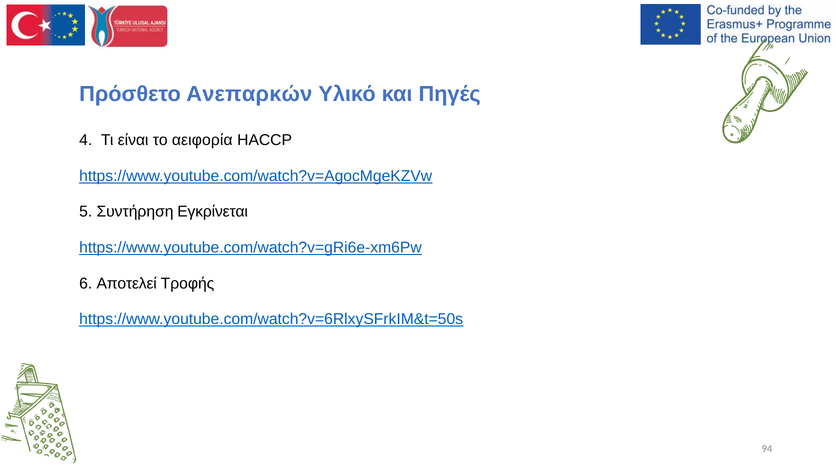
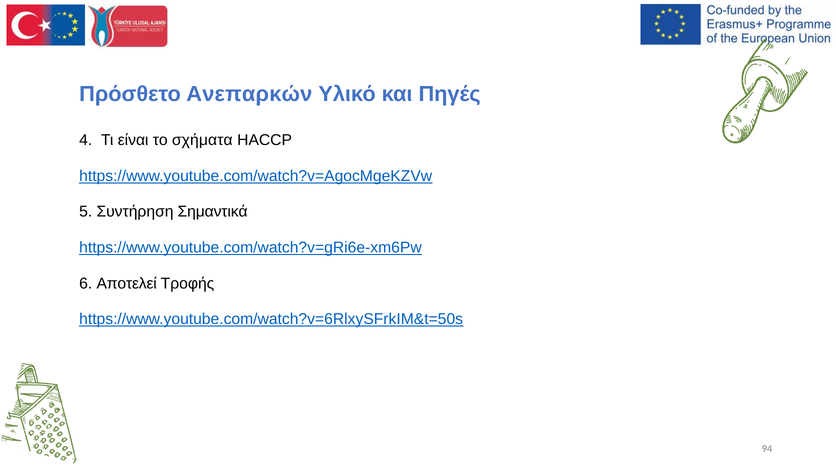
αειφορία: αειφορία -> σχήματα (202, 140)
Εγκρίνεται: Εγκρίνεται -> Σημαντικά (213, 212)
